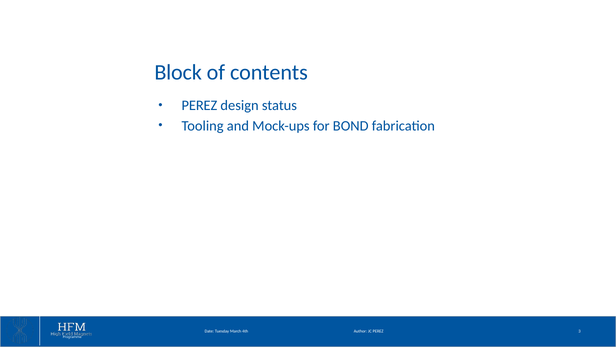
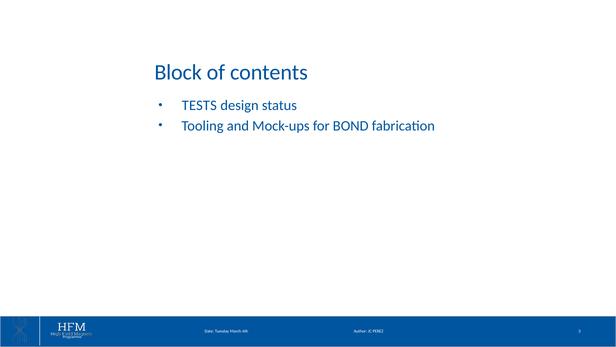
PEREZ: PEREZ -> TESTS (199, 105)
